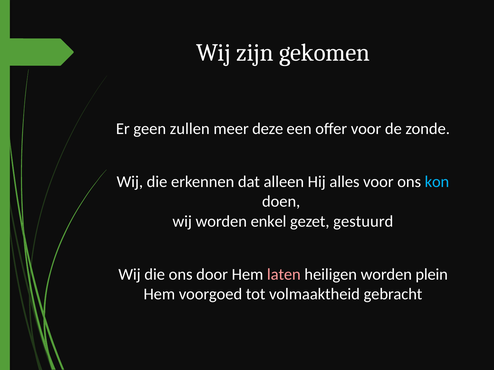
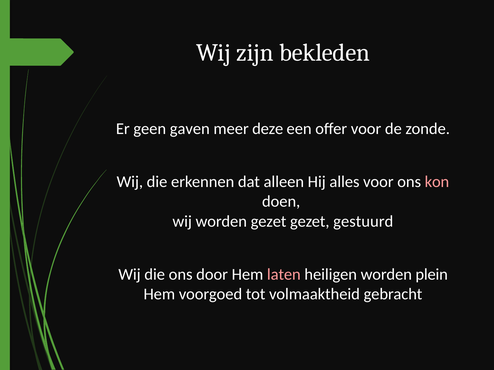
gekomen: gekomen -> bekleden (324, 53)
zullen: zullen -> gaven (190, 129)
kon colour: light blue -> pink (437, 182)
worden enkel: enkel -> gezet (269, 222)
